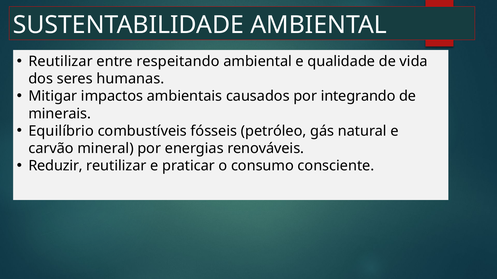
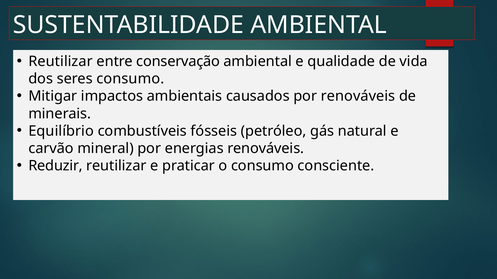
respeitando: respeitando -> conservação (178, 62)
seres humanas: humanas -> consumo (130, 79)
por integrando: integrando -> renováveis (358, 96)
